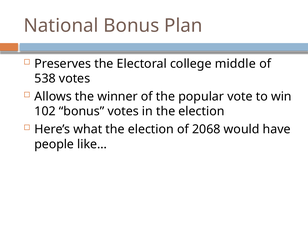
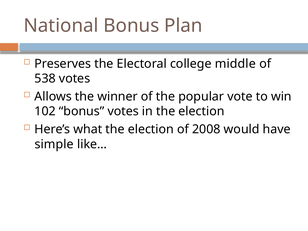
2068: 2068 -> 2008 (206, 129)
people: people -> simple (54, 144)
